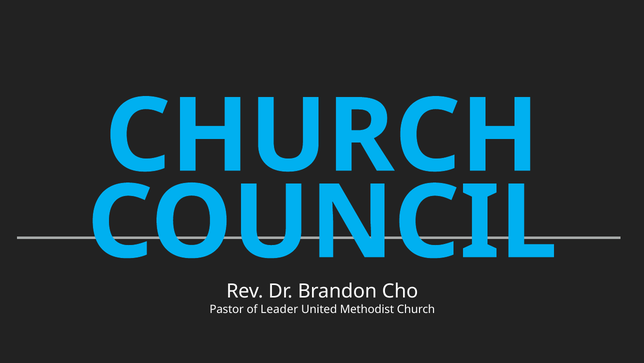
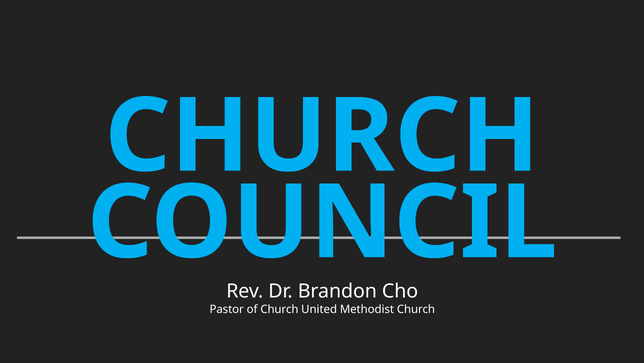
of Leader: Leader -> Church (279, 309)
